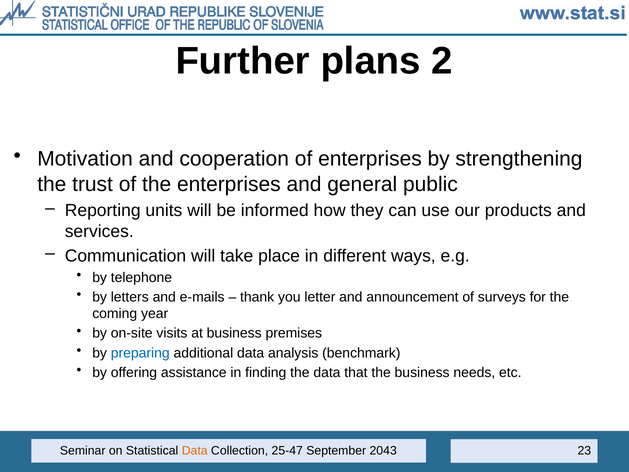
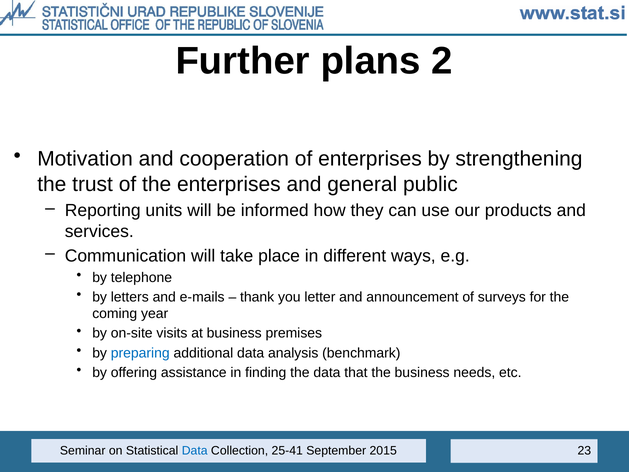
Data colour: orange -> blue (195, 450)
25-47: 25-47 -> 25-41 (287, 450)
2043: 2043 -> 2015 (383, 450)
